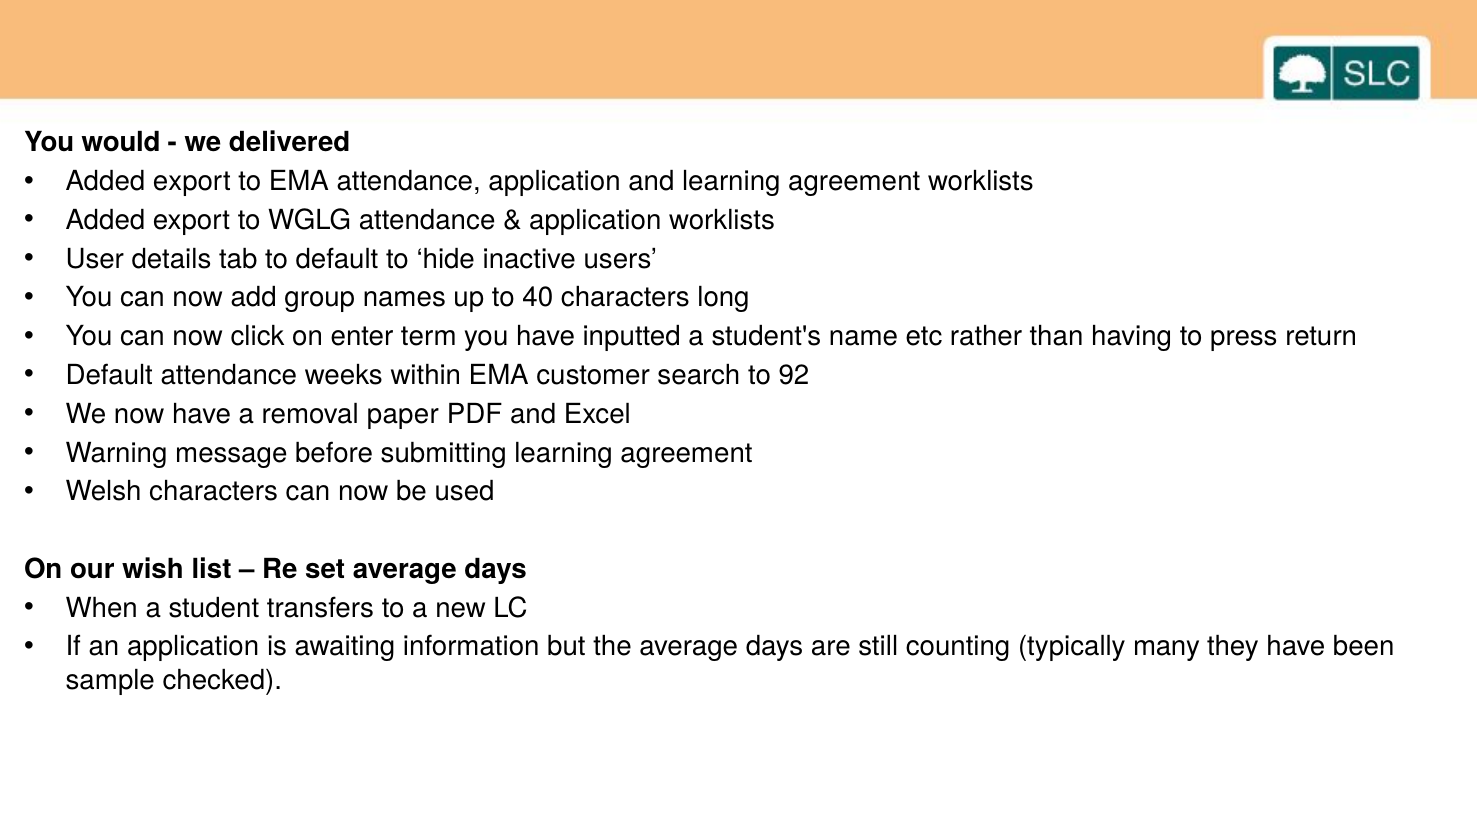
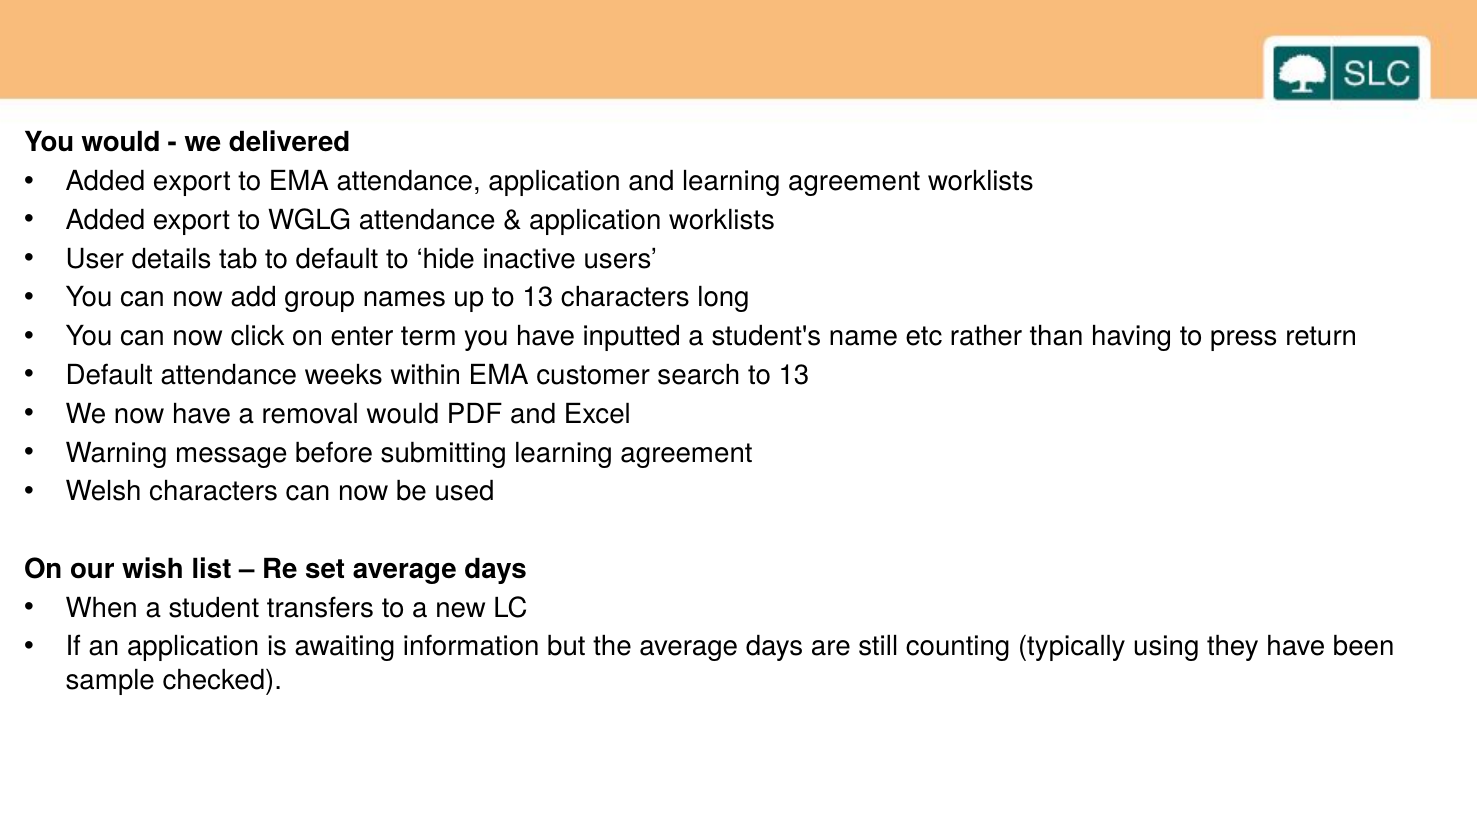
up to 40: 40 -> 13 (538, 298)
search to 92: 92 -> 13 (794, 375)
removal paper: paper -> would (403, 414)
many: many -> using (1166, 647)
